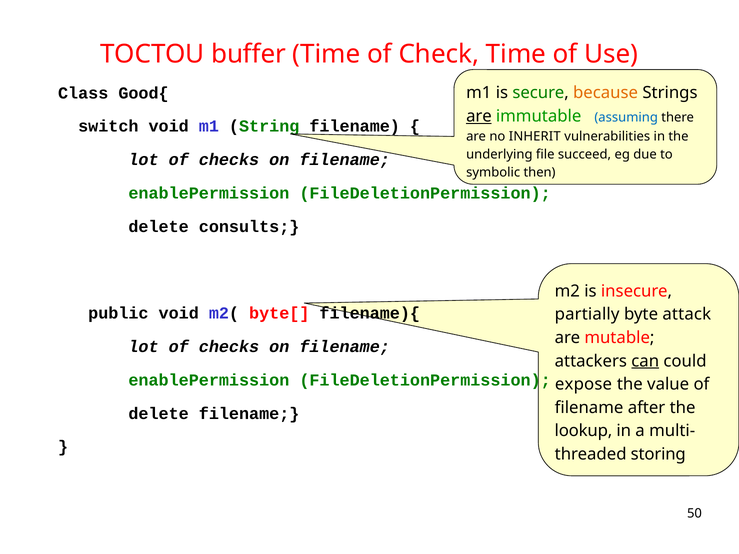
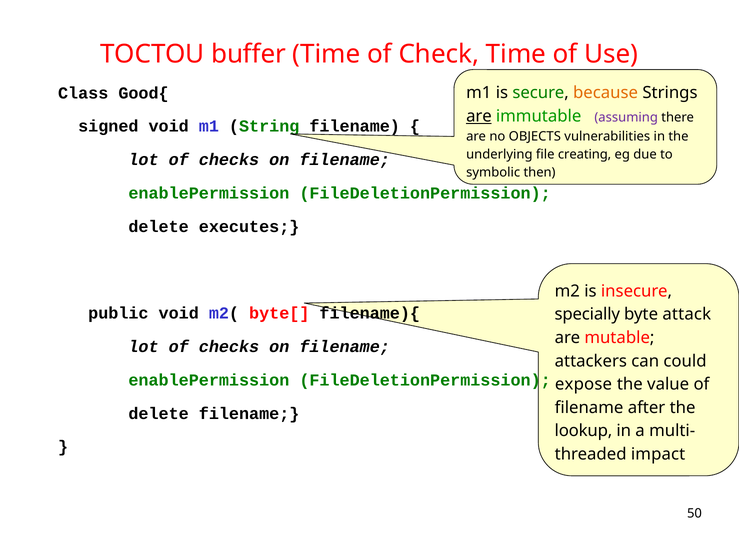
assuming colour: blue -> purple (626, 117)
switch: switch -> signed (108, 126)
INHERIT: INHERIT -> OBJECTS (535, 136)
succeed: succeed -> creating (585, 154)
consults: consults -> executes (249, 227)
partially: partially -> specially (587, 315)
can underline: present -> none (645, 361)
storing: storing -> impact (658, 454)
